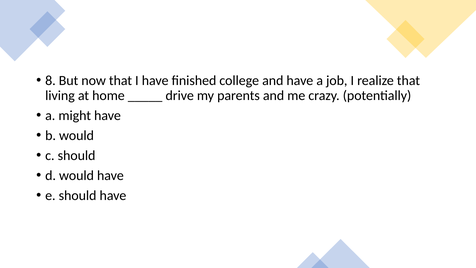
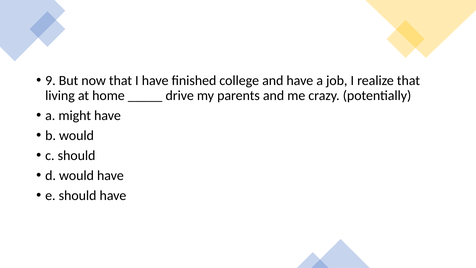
8: 8 -> 9 (50, 80)
